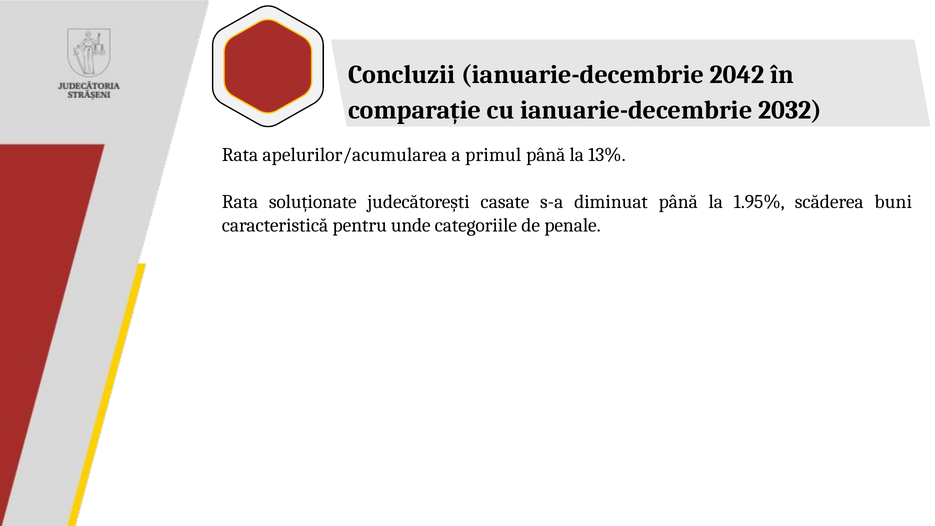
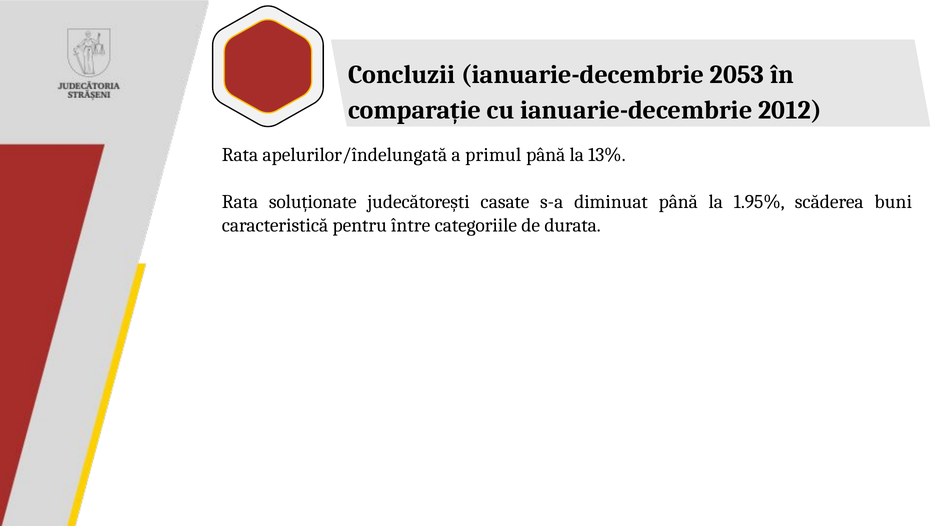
2042: 2042 -> 2053 (737, 75)
2032: 2032 -> 2012 (790, 110)
apelurilor/acumularea: apelurilor/acumularea -> apelurilor/îndelungată (355, 155)
unde: unde -> între (411, 225)
penale: penale -> durata (573, 225)
